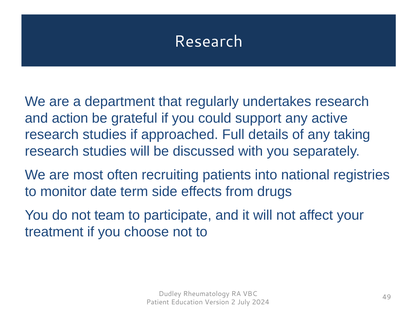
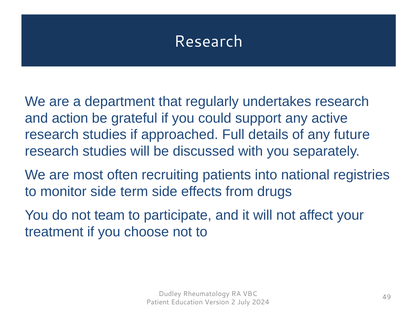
taking: taking -> future (352, 135)
monitor date: date -> side (103, 192)
